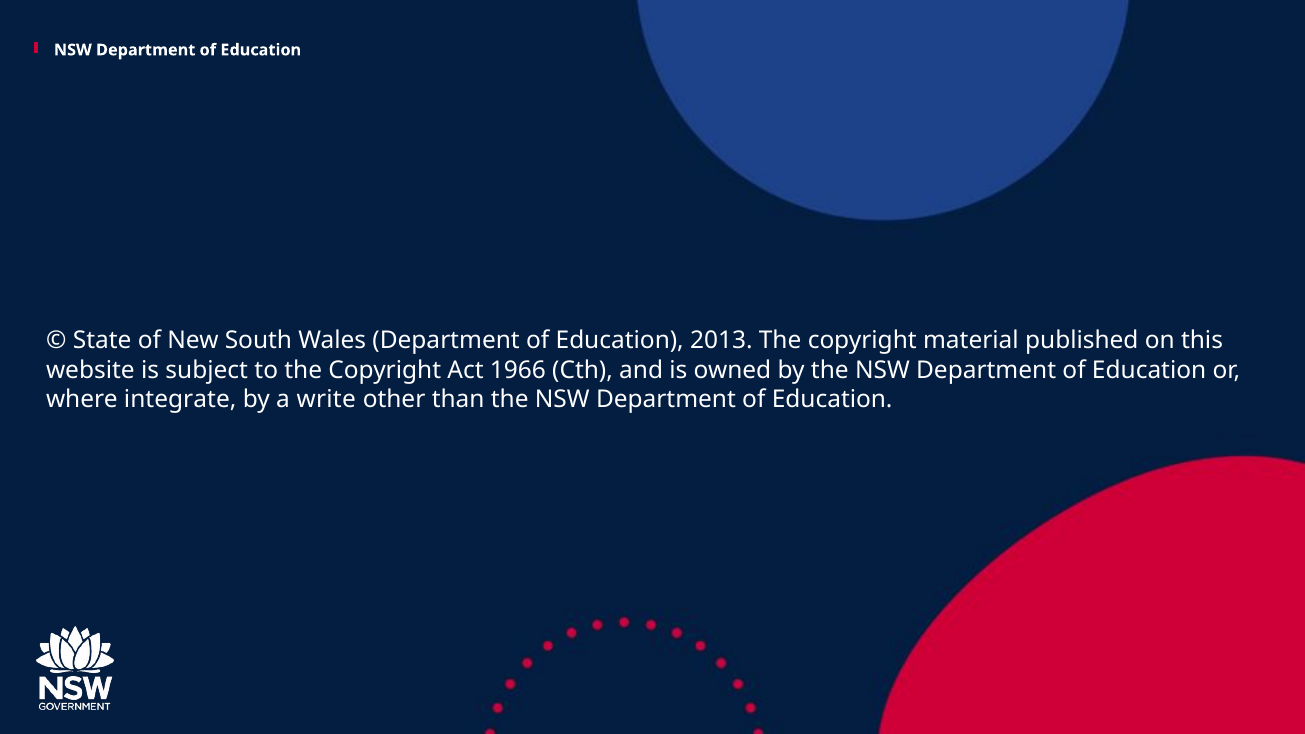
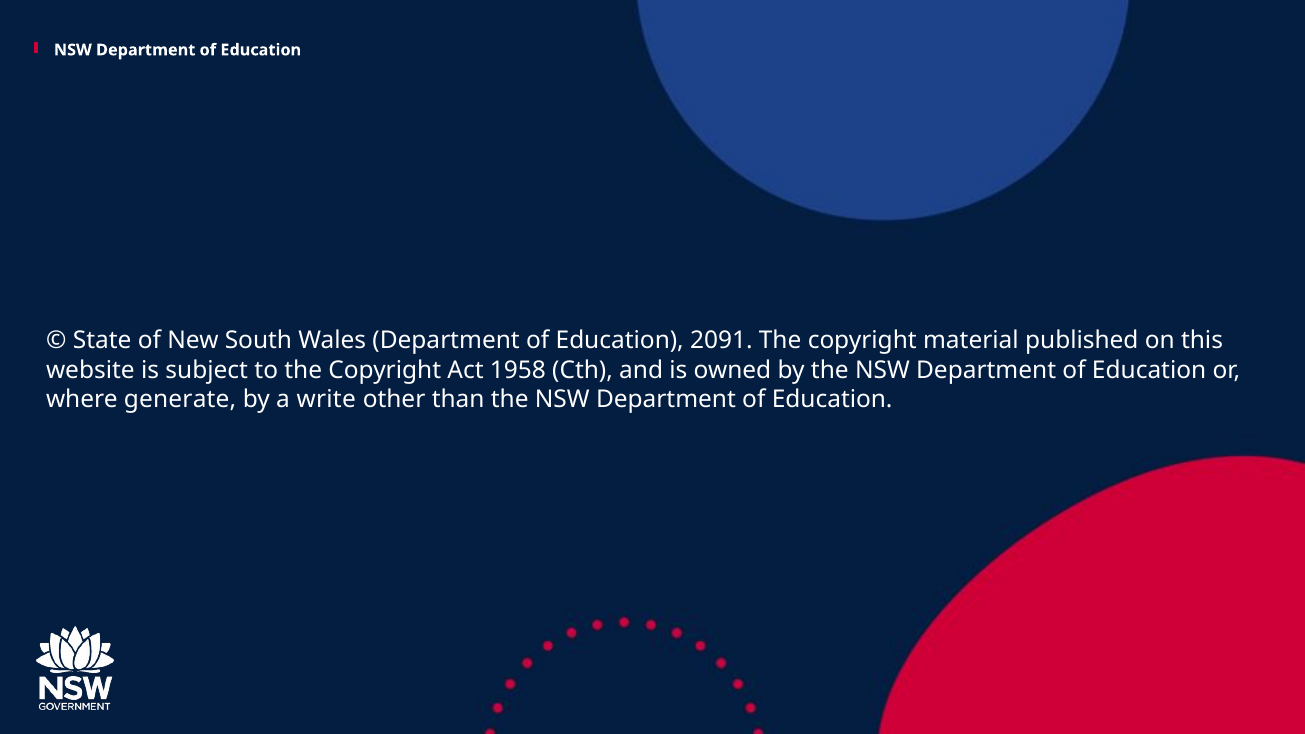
2013: 2013 -> 2091 (721, 341)
1966: 1966 -> 1958 (518, 370)
integrate: integrate -> generate (180, 399)
